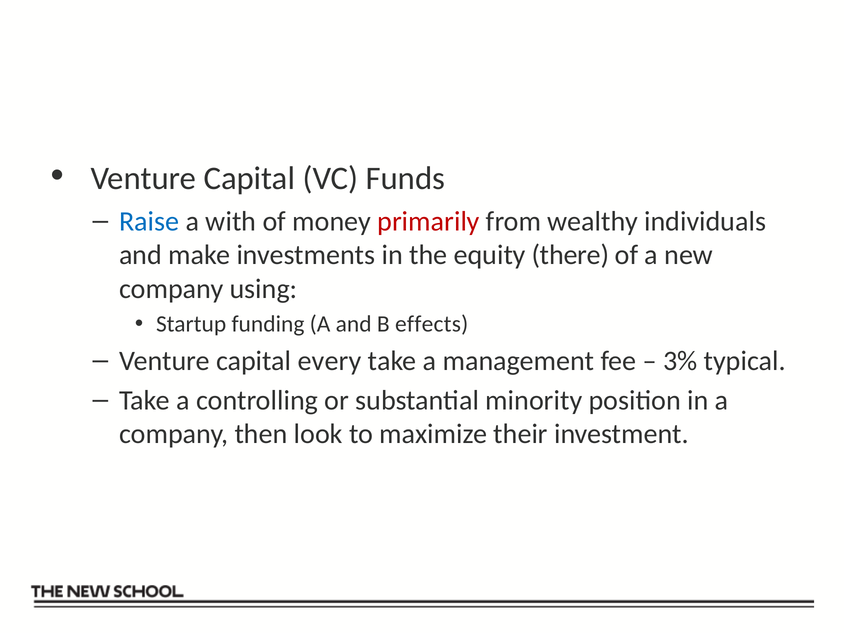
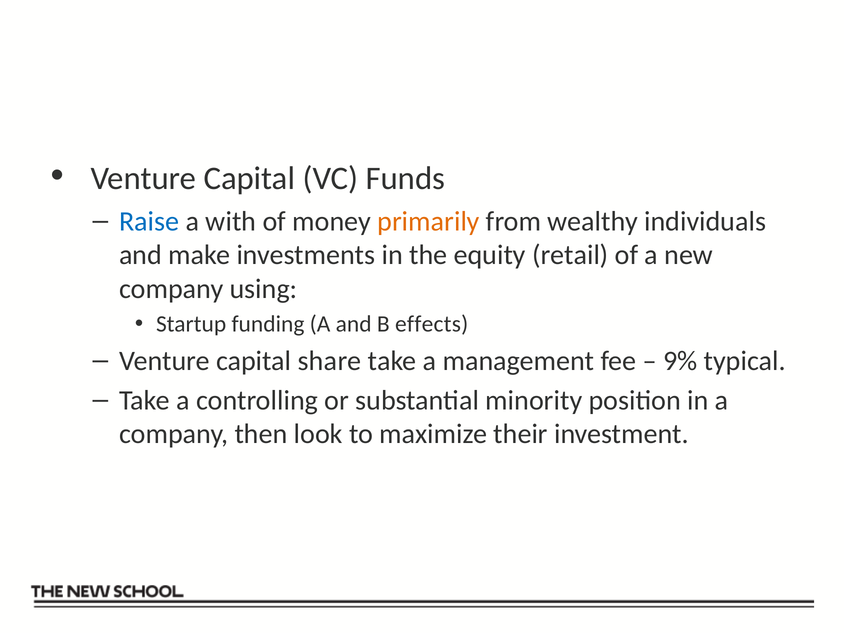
primarily colour: red -> orange (429, 221)
there: there -> retail (570, 255)
every: every -> share (330, 361)
3%: 3% -> 9% (680, 361)
